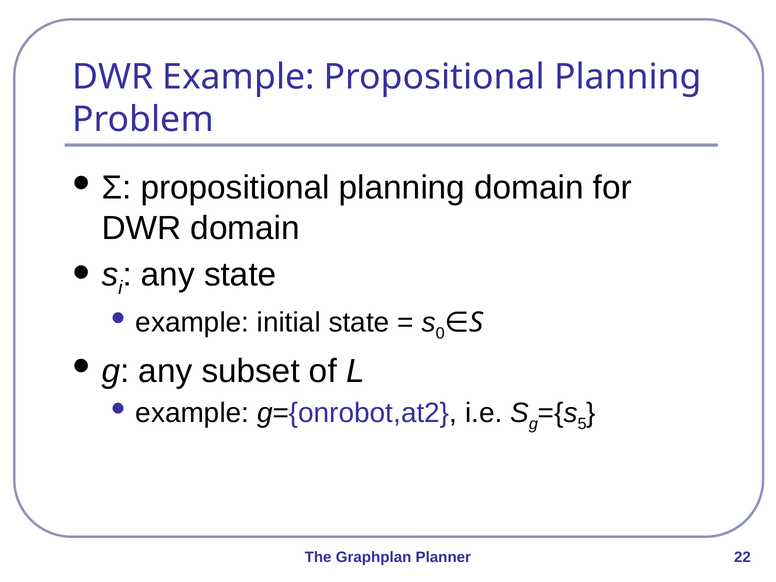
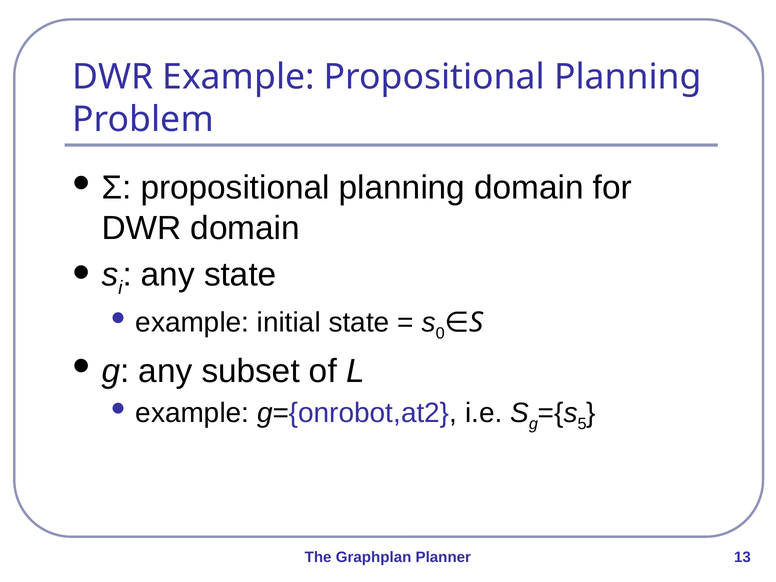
22: 22 -> 13 (742, 557)
